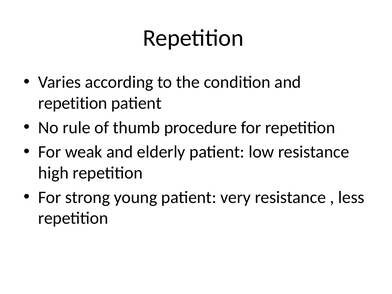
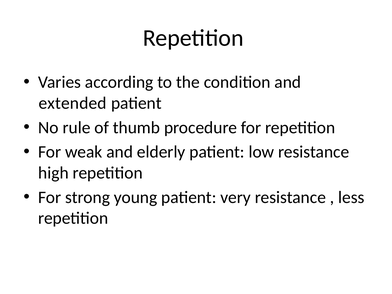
repetition: repetition -> extended (73, 103)
